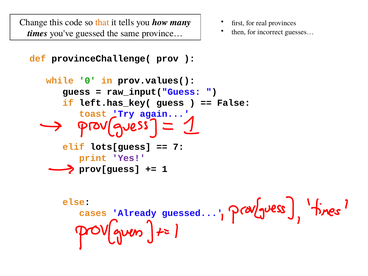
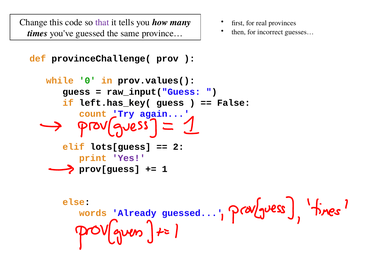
that colour: orange -> purple (102, 22)
toast: toast -> count (93, 114)
7: 7 -> 2 (178, 147)
cases: cases -> words (93, 213)
